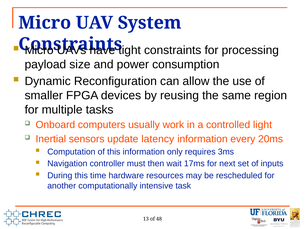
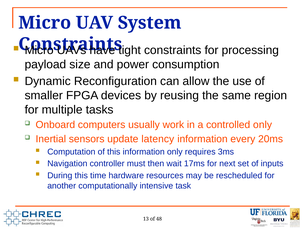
controlled light: light -> only (263, 125)
